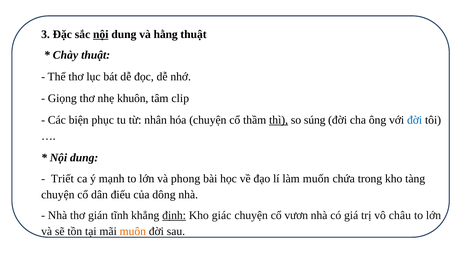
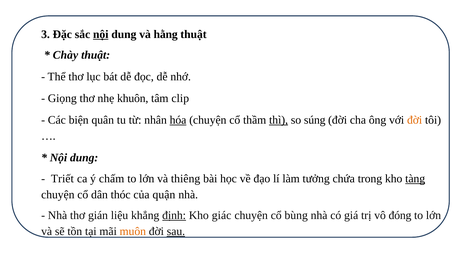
phục: phục -> quân (103, 120)
hóa underline: none -> present (178, 120)
đời colour: blue -> orange (415, 120)
mạnh: mạnh -> chấm (112, 179)
phong: phong -> thiêng (186, 179)
muốn: muốn -> tưởng (316, 179)
tàng underline: none -> present (415, 179)
điếu: điếu -> thóc (121, 194)
dông: dông -> quận (164, 194)
tĩnh: tĩnh -> liệu (120, 215)
vươn: vươn -> bùng (296, 215)
châu: châu -> đóng (400, 215)
sau underline: none -> present (176, 231)
